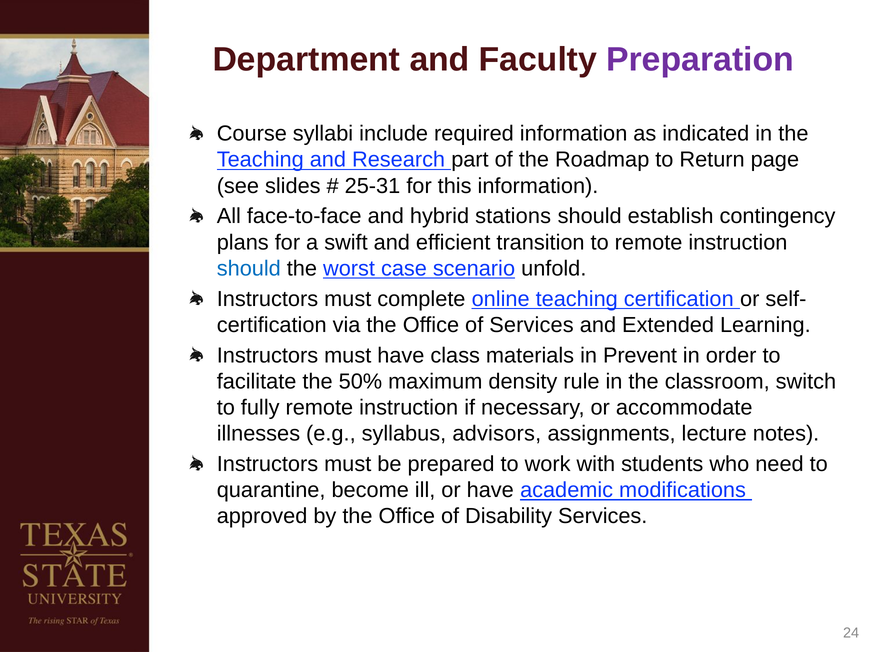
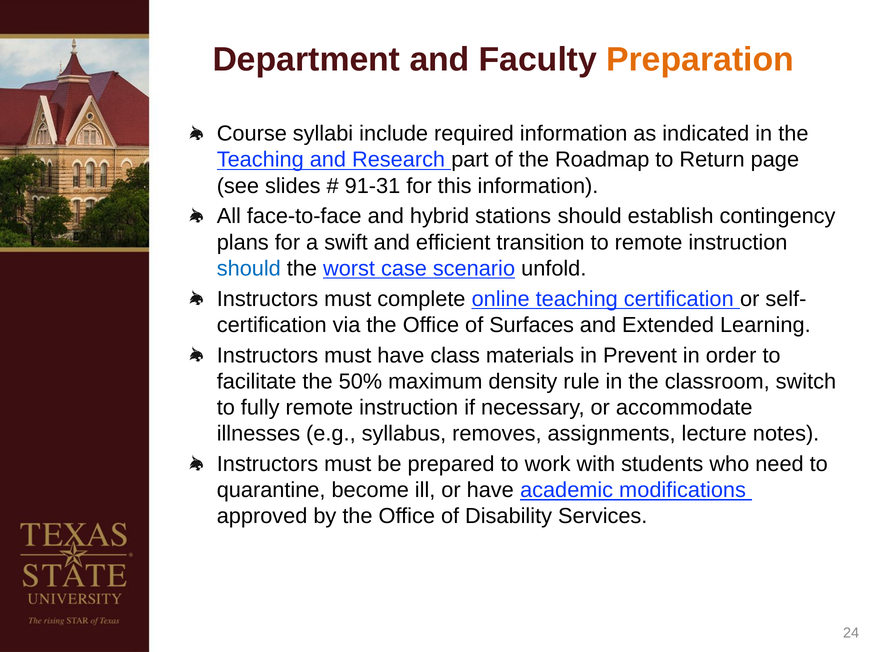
Preparation colour: purple -> orange (700, 60)
25-31: 25-31 -> 91-31 (372, 186)
of Services: Services -> Surfaces (532, 325)
advisors: advisors -> removes (497, 434)
